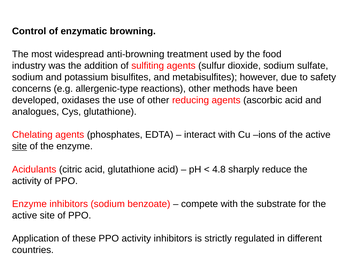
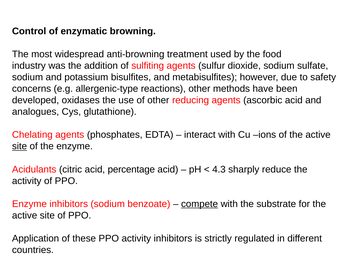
acid glutathione: glutathione -> percentage (131, 170)
4.8: 4.8 -> 4.3 (219, 170)
compete underline: none -> present (200, 204)
